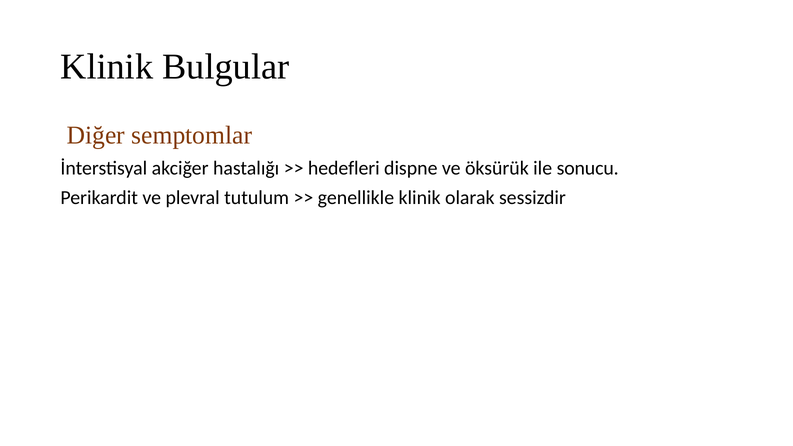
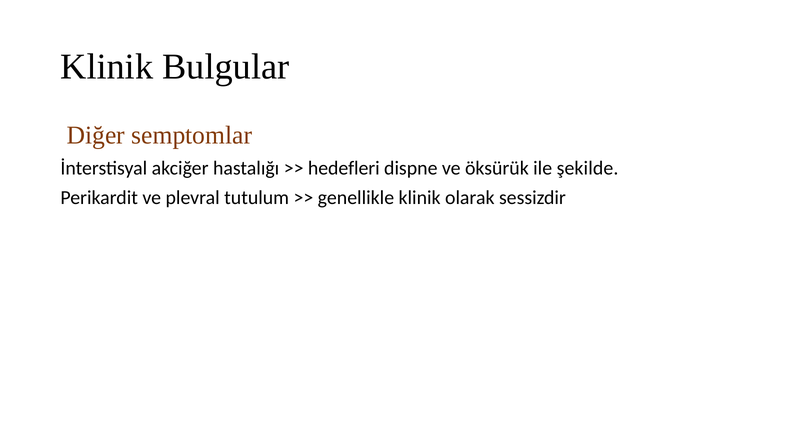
sonucu: sonucu -> şekilde (588, 168)
